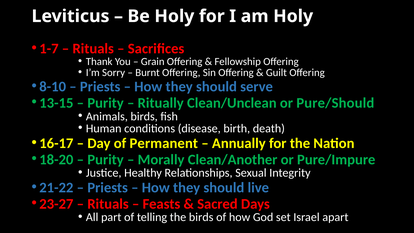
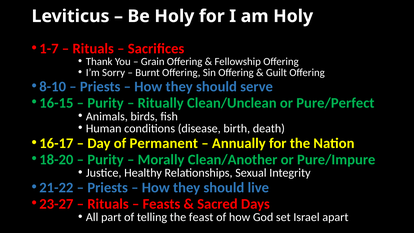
13-15: 13-15 -> 16-15 (56, 103)
Pure/Should: Pure/Should -> Pure/Perfect (335, 103)
the birds: birds -> feast (201, 217)
